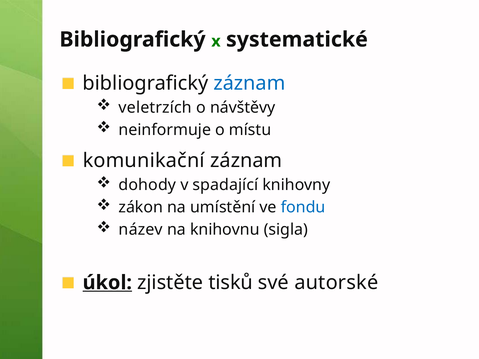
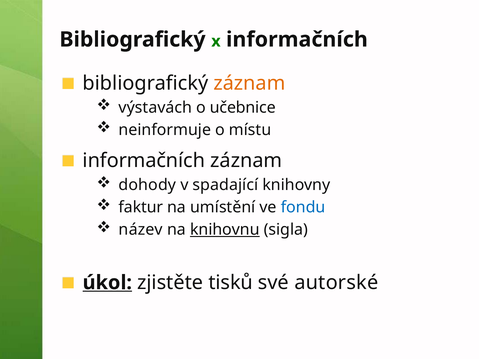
x systematické: systematické -> informačních (297, 40)
záznam colour: blue -> orange (249, 83)
veletrzích: veletrzích -> výstavách (155, 108)
návštěvy: návštěvy -> učebnice (243, 108)
komunikační: komunikační -> informačních (144, 161)
zákon: zákon -> faktur (141, 208)
knihovnu underline: none -> present (225, 230)
